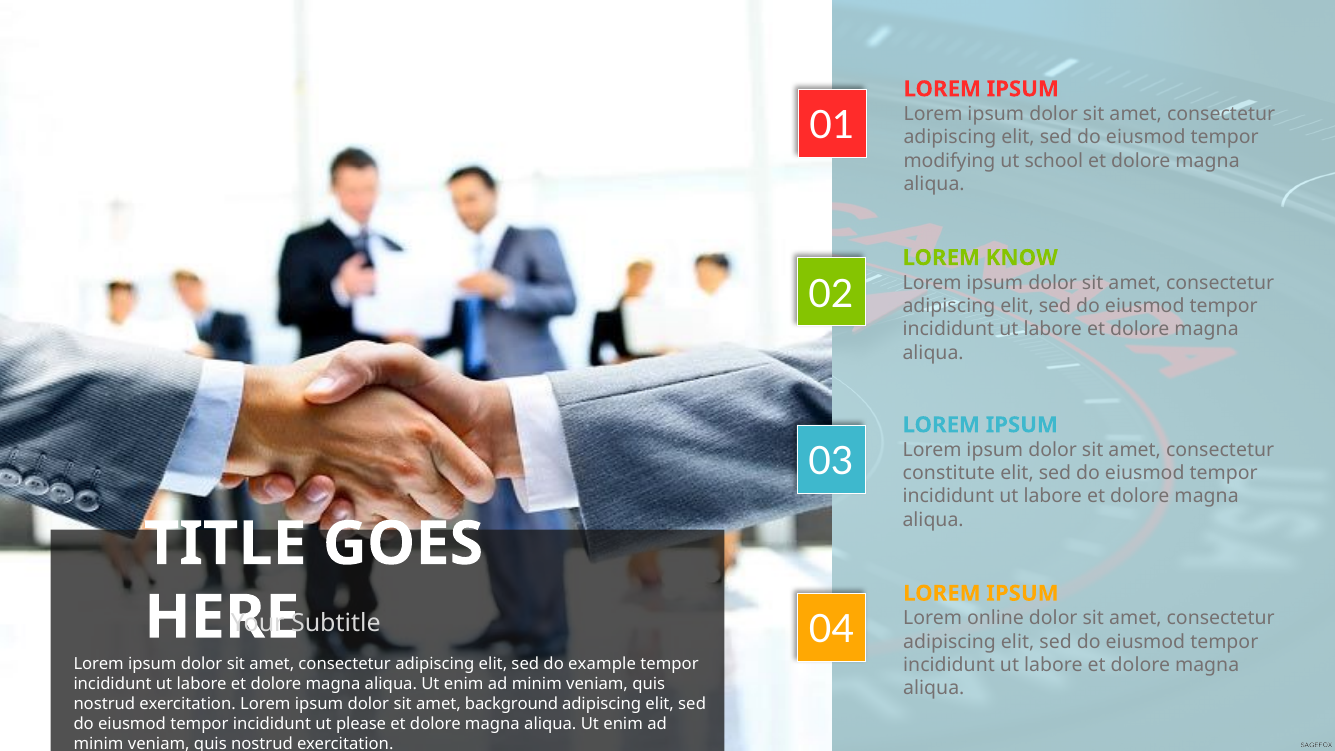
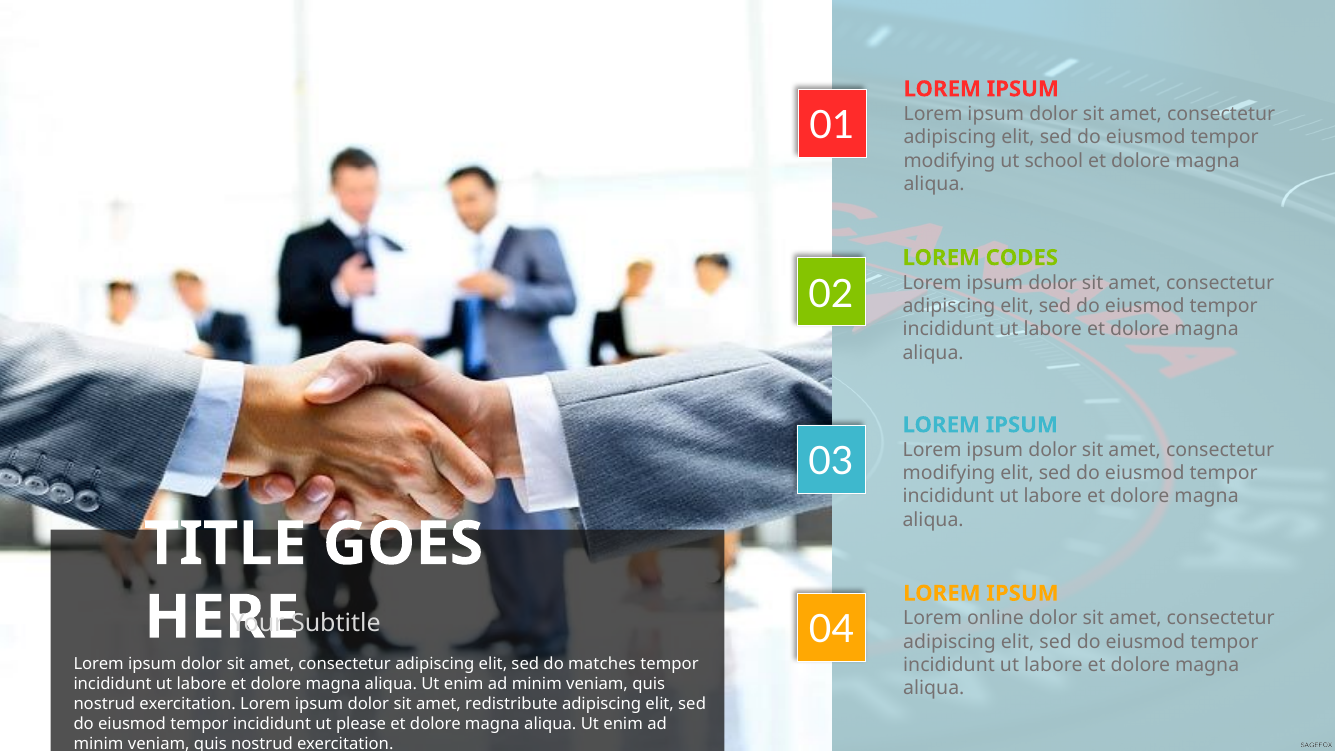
KNOW: KNOW -> CODES (1022, 258)
constitute: constitute -> modifying (949, 473)
example: example -> matches (602, 664)
background: background -> redistribute (511, 704)
